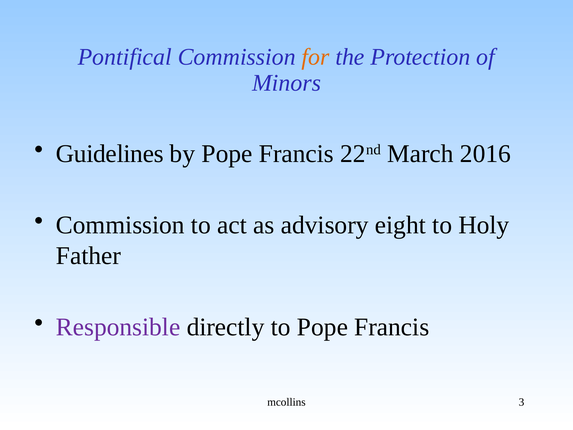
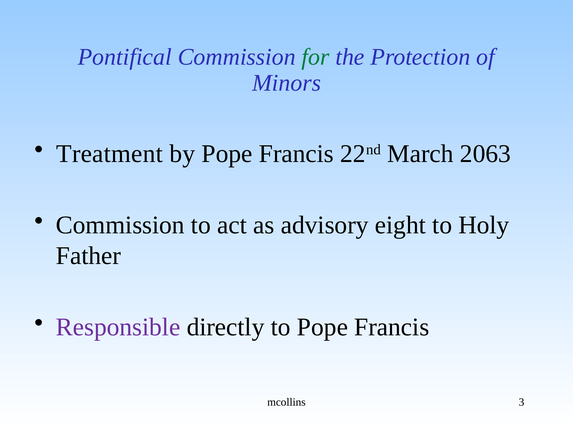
for colour: orange -> green (316, 57)
Guidelines: Guidelines -> Treatment (109, 154)
2016: 2016 -> 2063 (485, 154)
